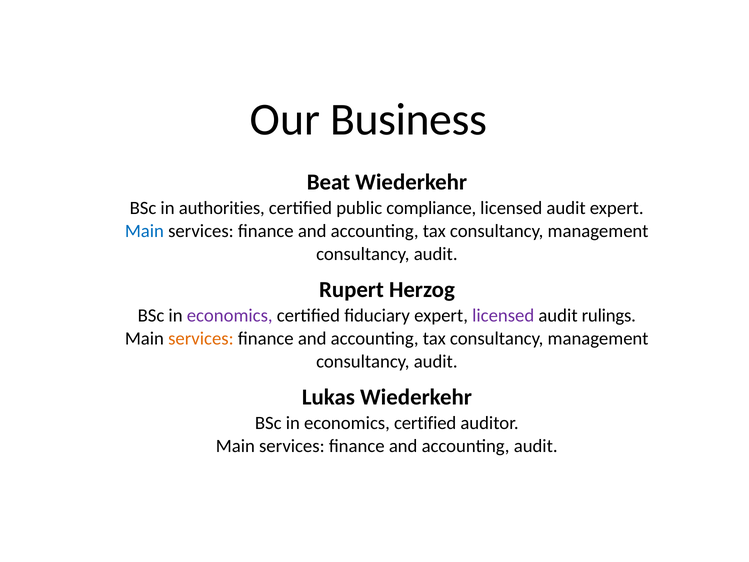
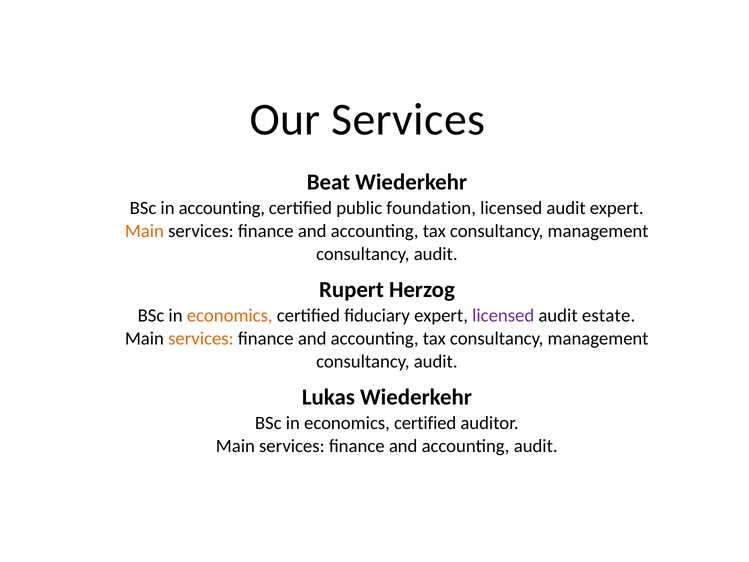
Our Business: Business -> Services (408, 120)
in authorities: authorities -> accounting (222, 208)
compliance: compliance -> foundation (431, 208)
Main colour: blue -> orange (144, 231)
economics colour: purple -> orange (230, 315)
rulings: rulings -> estate (609, 315)
